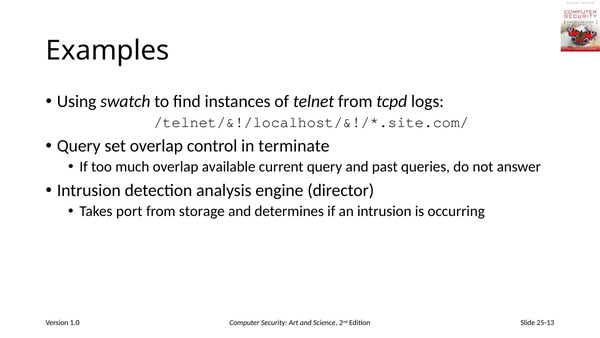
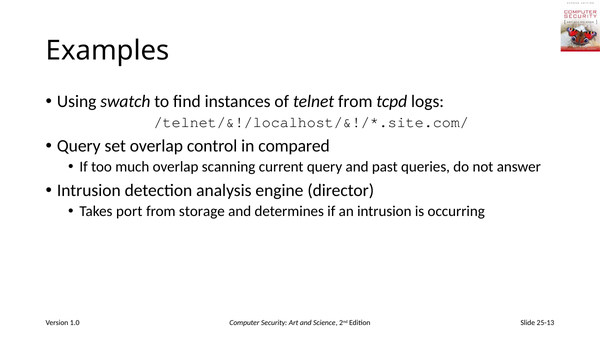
terminate: terminate -> compared (294, 146)
available: available -> scanning (229, 167)
